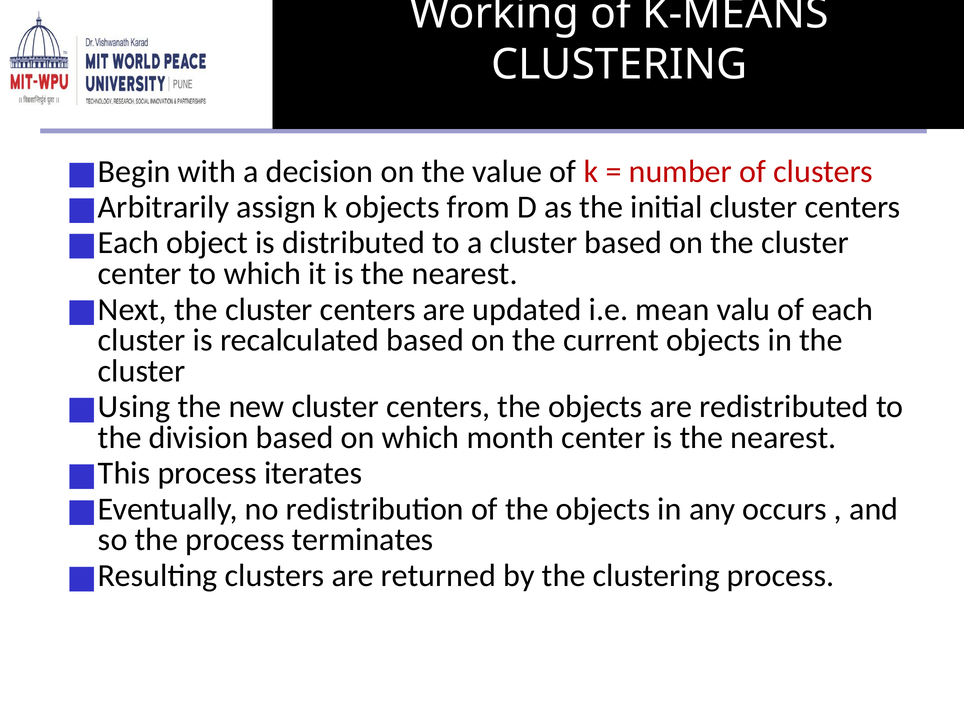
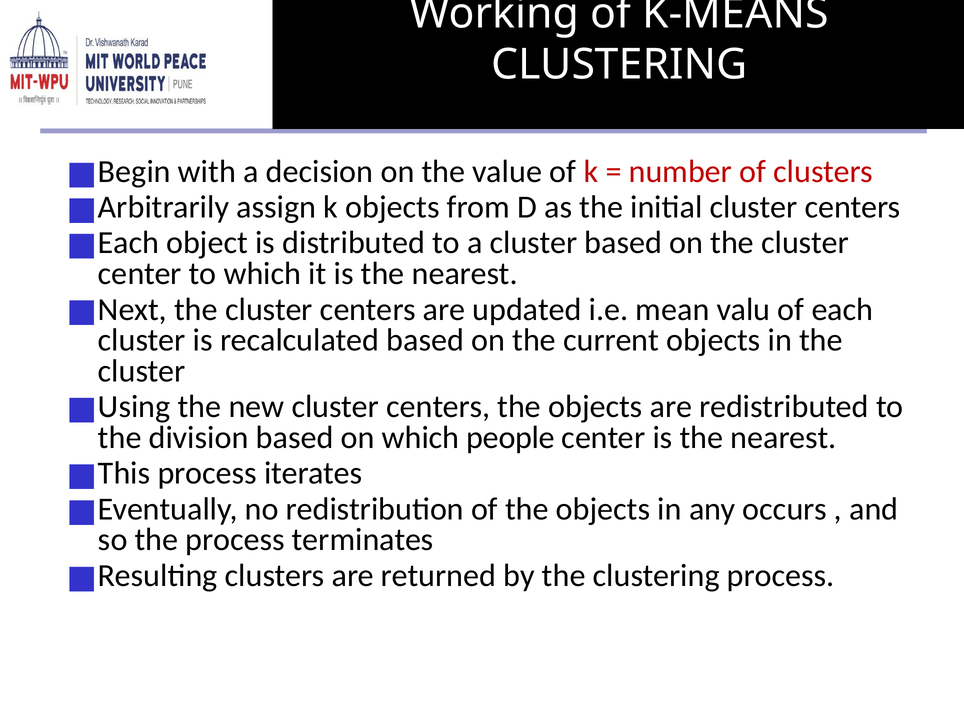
month: month -> people (511, 438)
